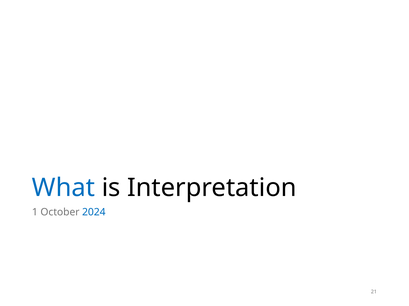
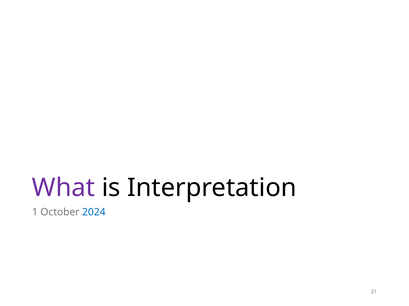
What colour: blue -> purple (64, 188)
